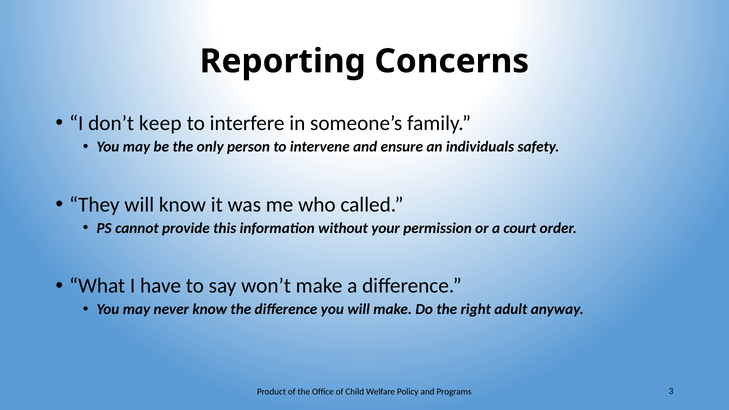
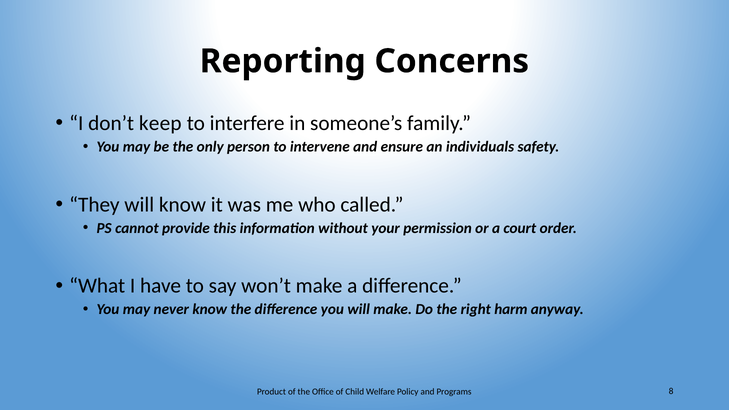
adult: adult -> harm (511, 309)
3: 3 -> 8 (671, 392)
